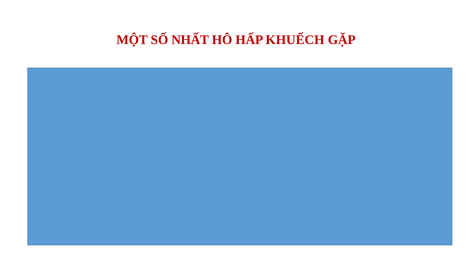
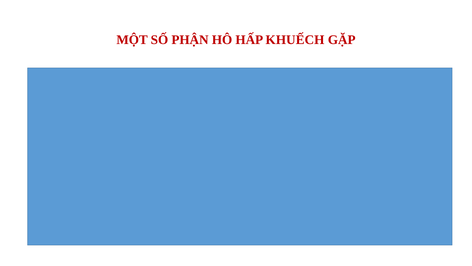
NHẤT: NHẤT -> PHẬN (190, 40)
